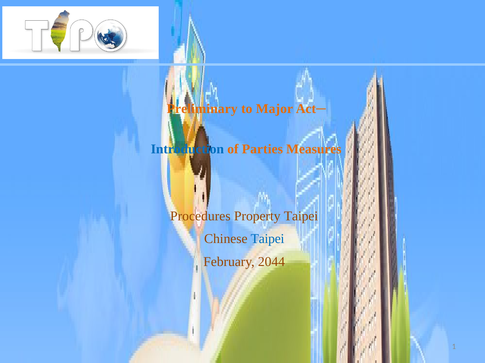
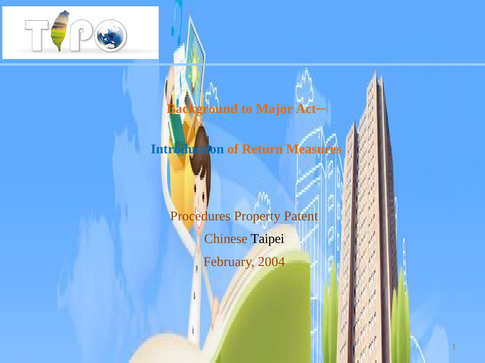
Preliminary: Preliminary -> Background (202, 109)
Parties: Parties -> Return (262, 149)
Property Taipei: Taipei -> Patent (301, 216)
Taipei colour: blue -> black (268, 239)
2044: 2044 -> 2004 (271, 262)
